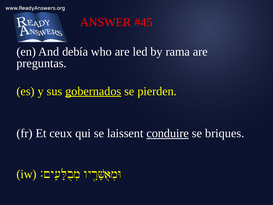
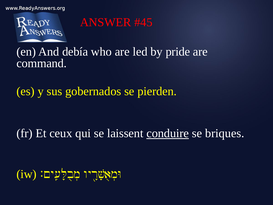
rama: rama -> pride (178, 52)
preguntas: preguntas -> command (42, 63)
gobernados underline: present -> none (93, 91)
